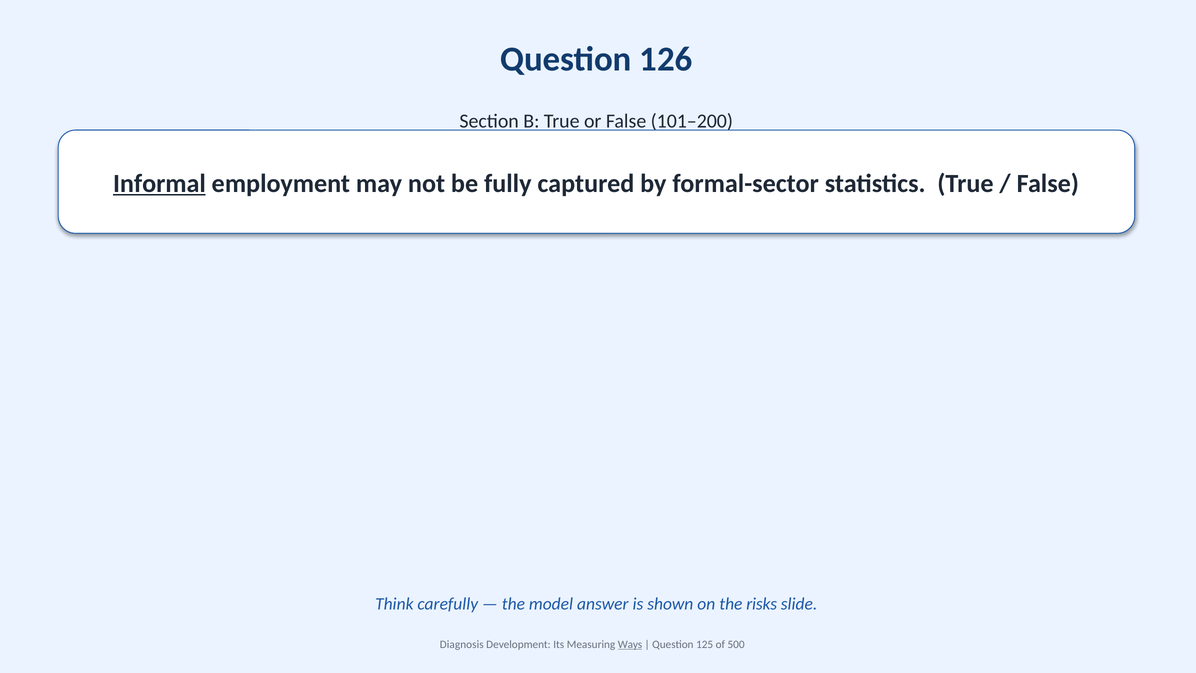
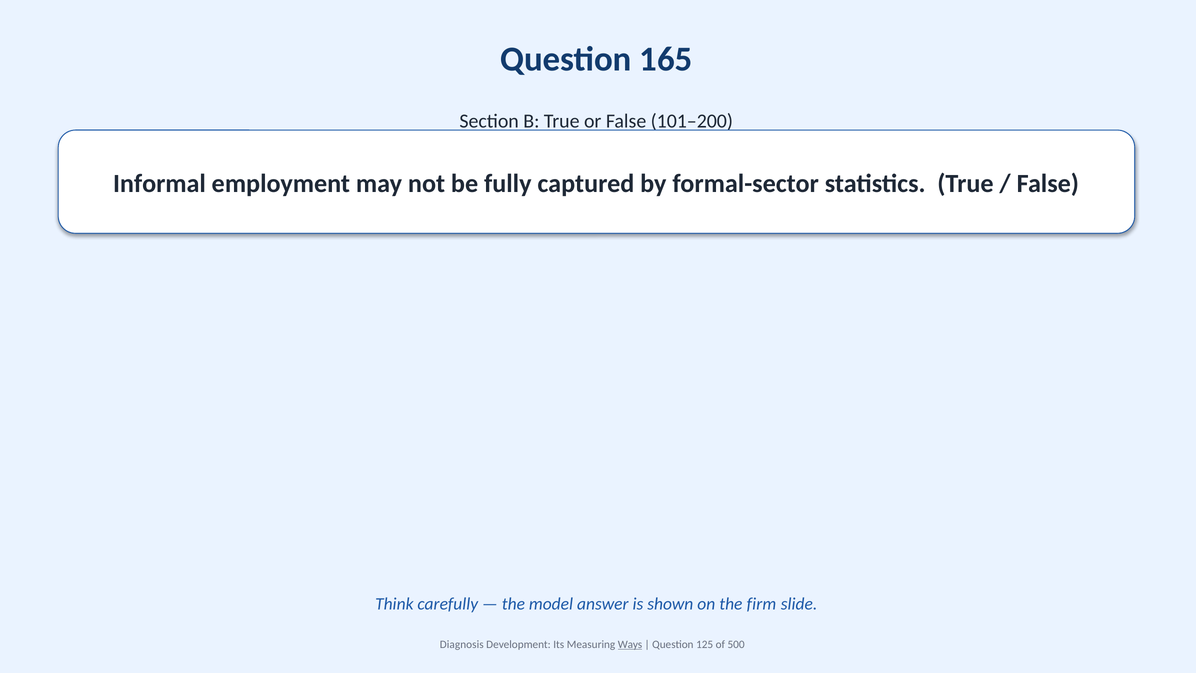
126: 126 -> 165 (666, 59)
Informal underline: present -> none (159, 183)
risks: risks -> firm (761, 604)
